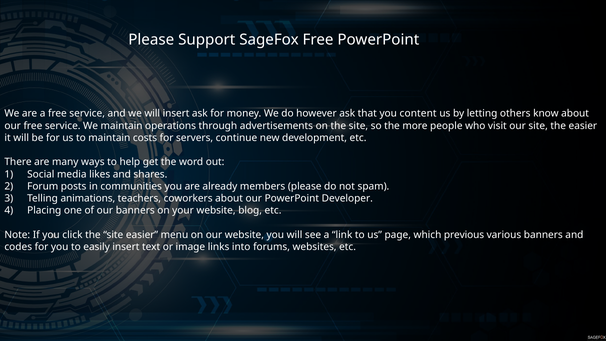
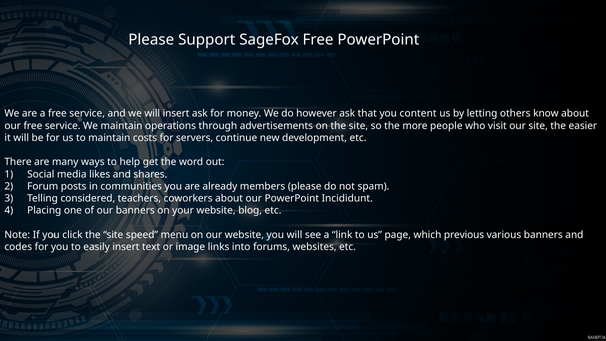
animations: animations -> considered (88, 198)
Developer: Developer -> Incididunt (347, 198)
site easier: easier -> speed (142, 235)
